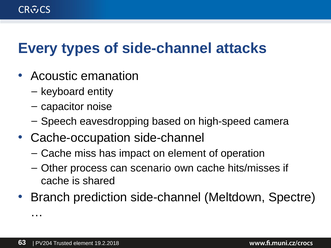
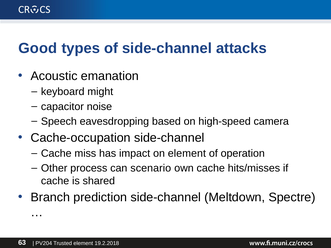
Every: Every -> Good (38, 48)
entity: entity -> might (100, 92)
